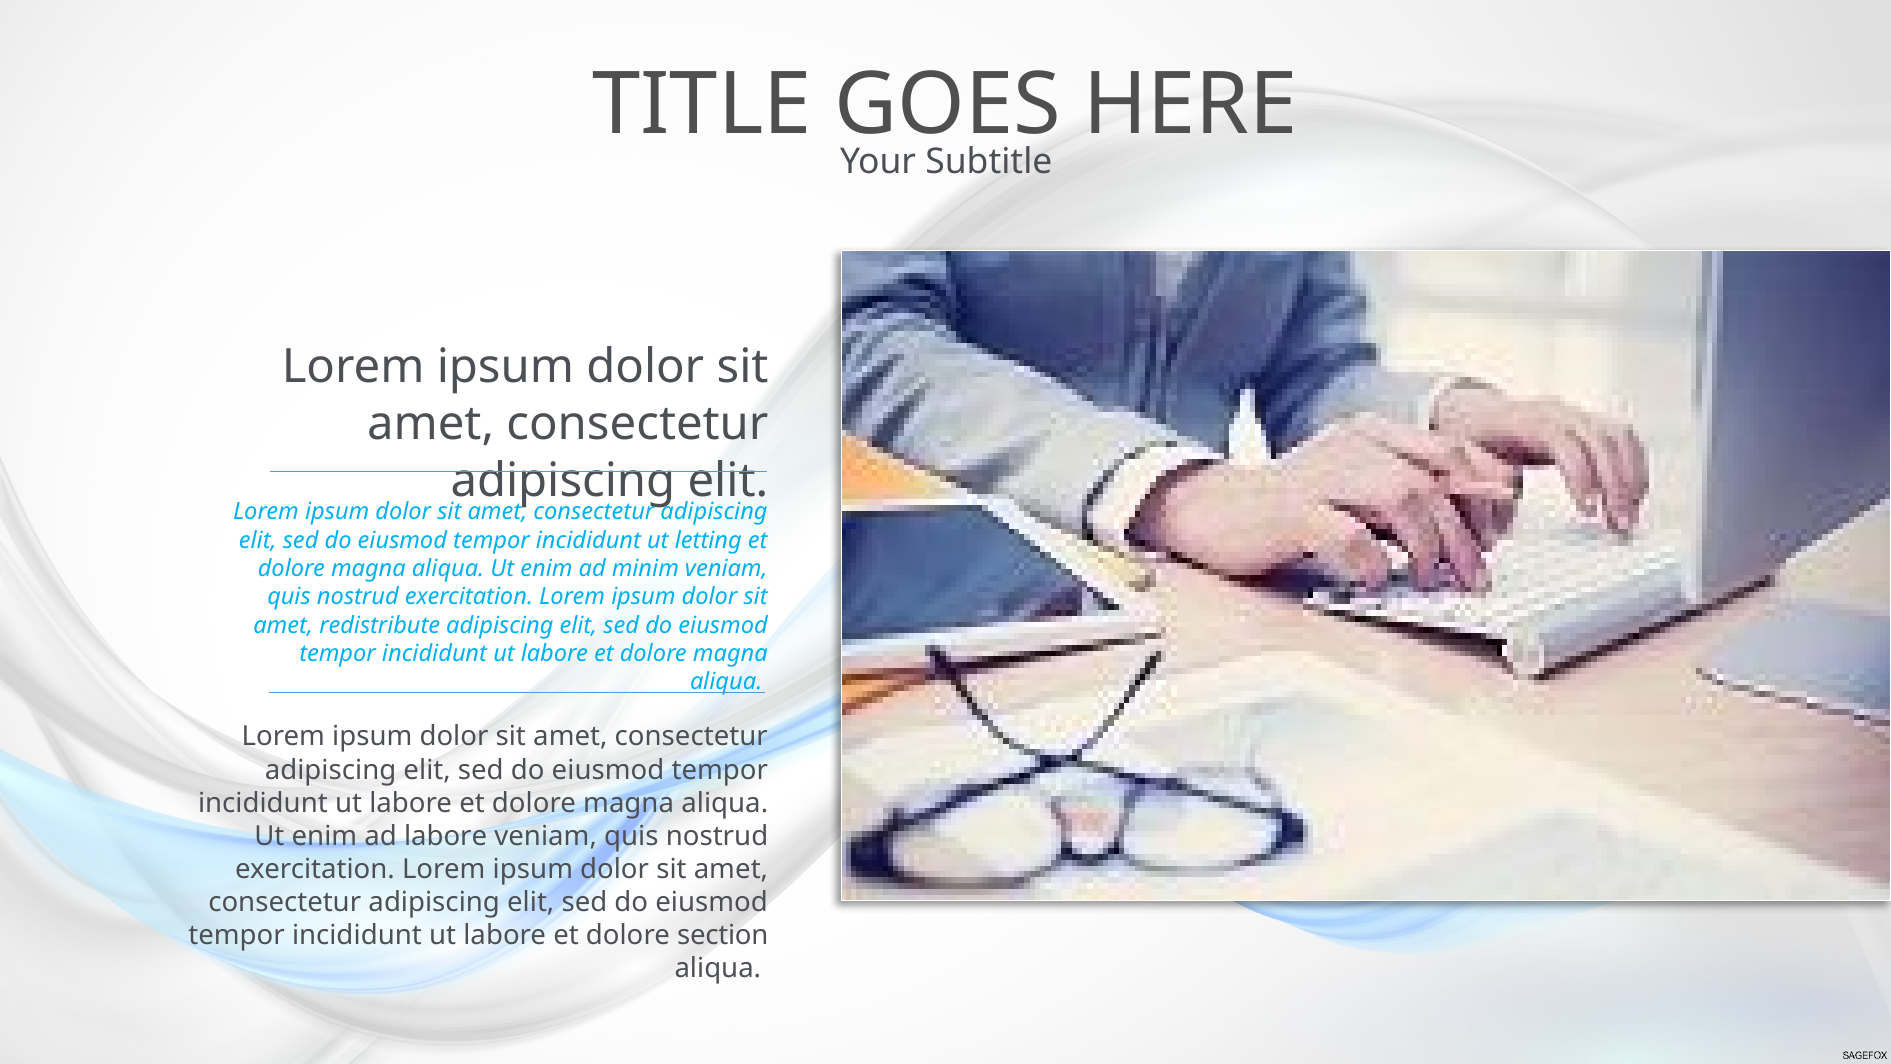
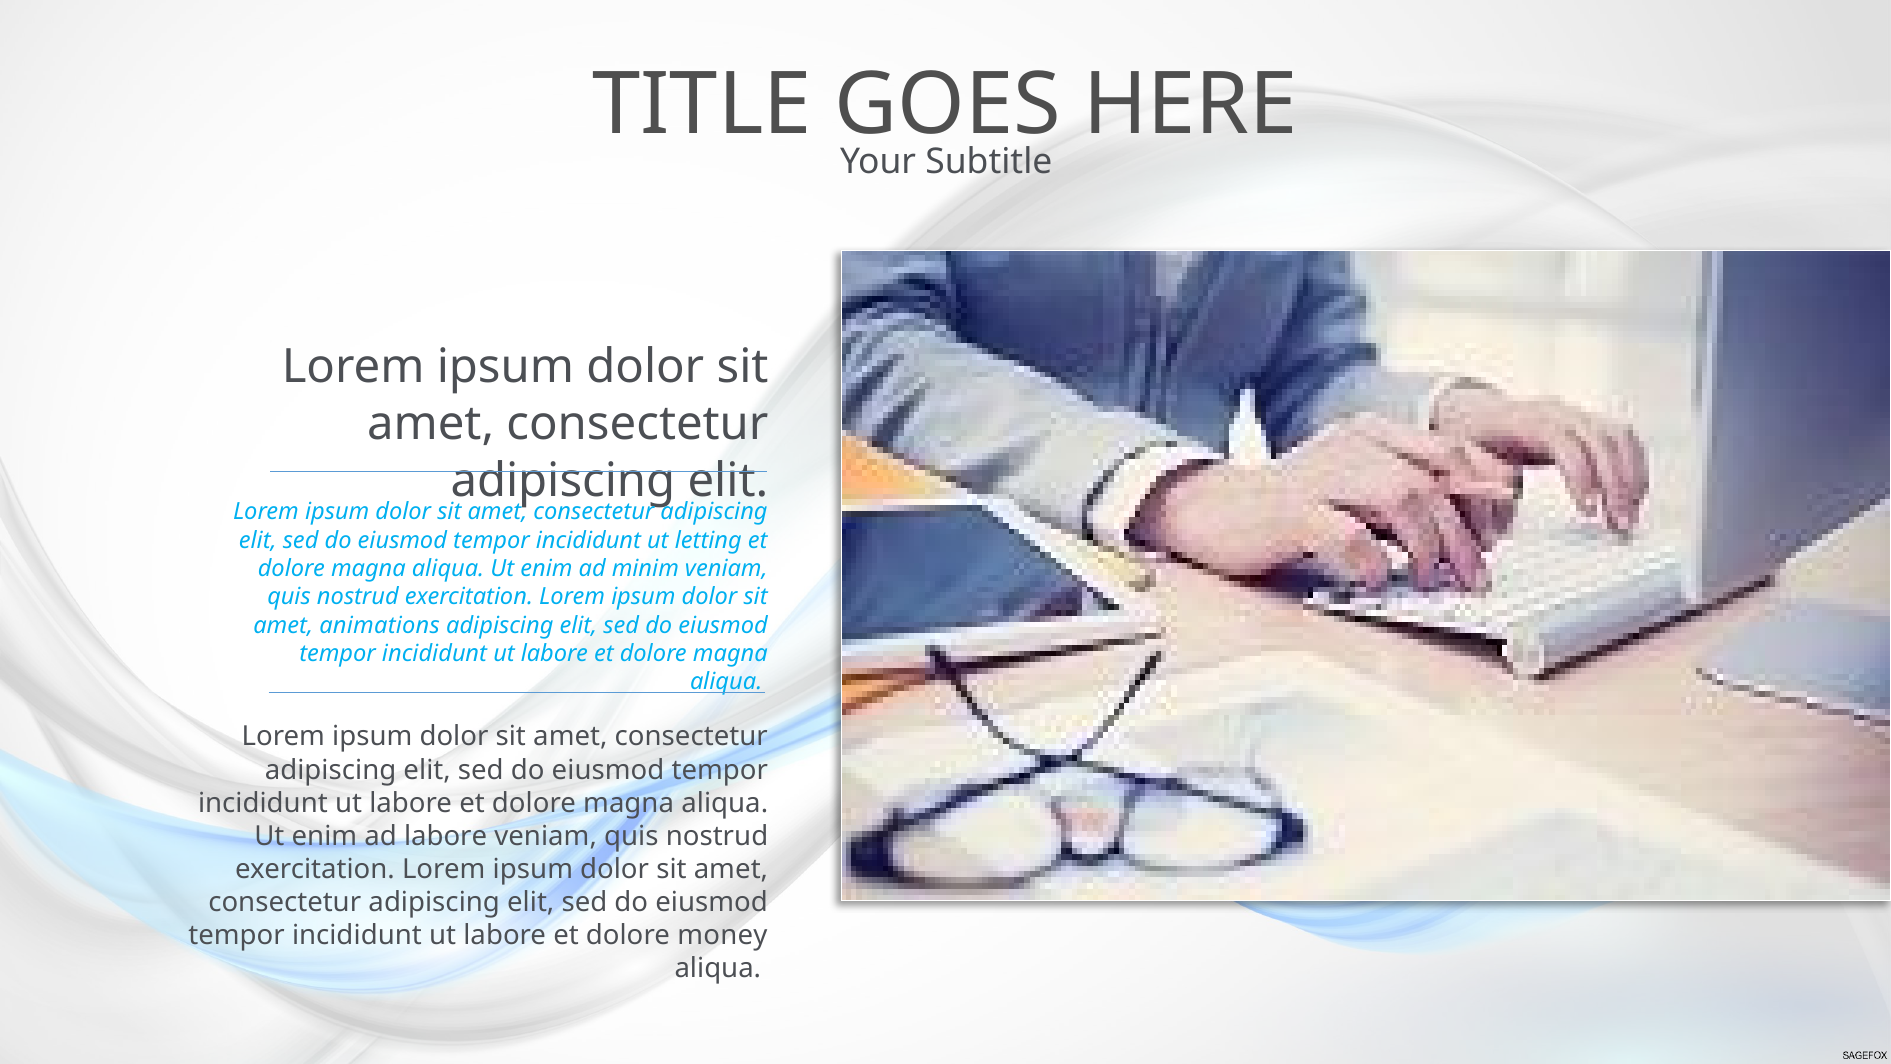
redistribute: redistribute -> animations (380, 625)
section: section -> money (722, 935)
